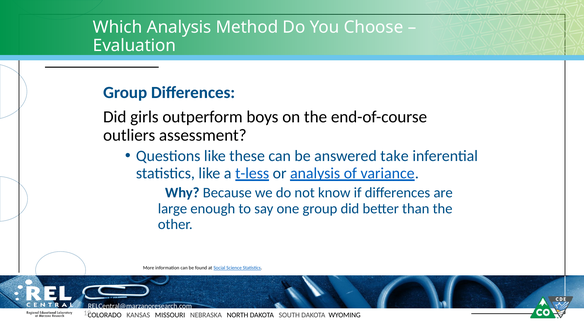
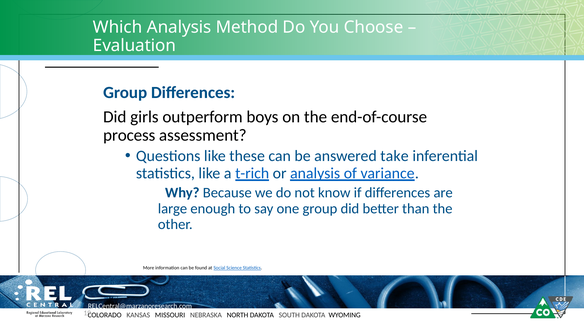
outliers: outliers -> process (129, 135)
t-less: t-less -> t-rich (252, 174)
